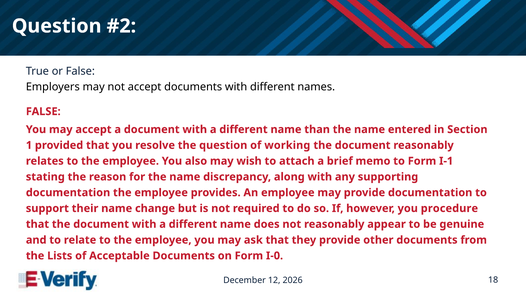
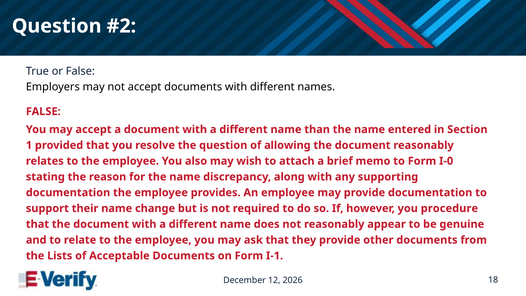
working: working -> allowing (287, 145)
I-1: I-1 -> I-0 (446, 161)
I-0: I-0 -> I-1 (275, 256)
